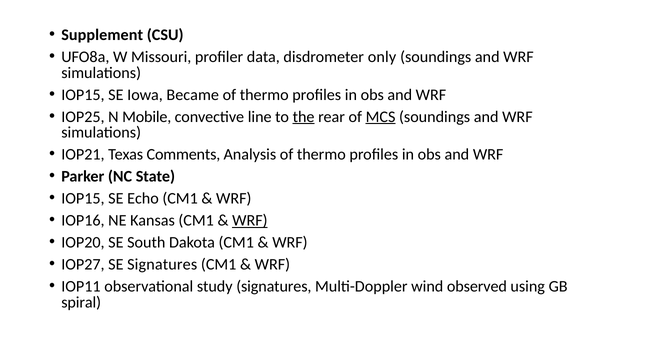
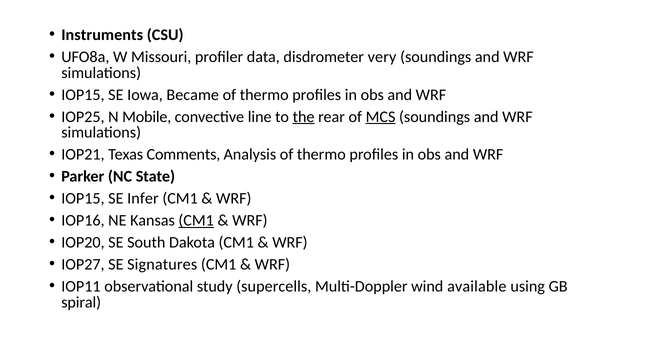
Supplement: Supplement -> Instruments (102, 35)
only: only -> very (382, 57)
Echo: Echo -> Infer (143, 198)
CM1 underline: none -> present (196, 220)
WRF underline: present -> none (250, 220)
study signatures: signatures -> supercells (274, 286)
observed: observed -> available (477, 286)
